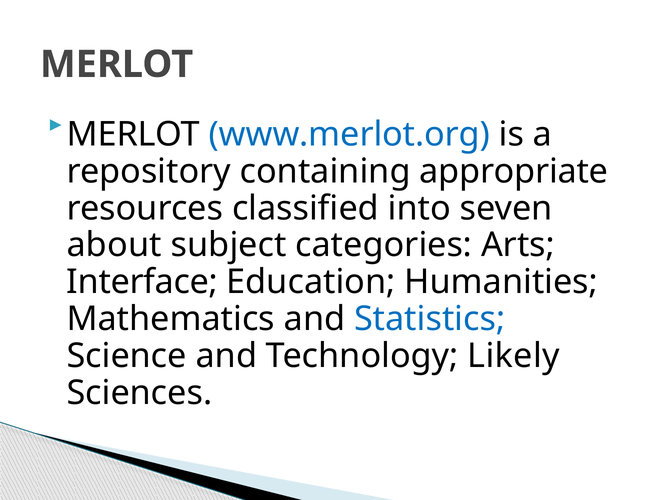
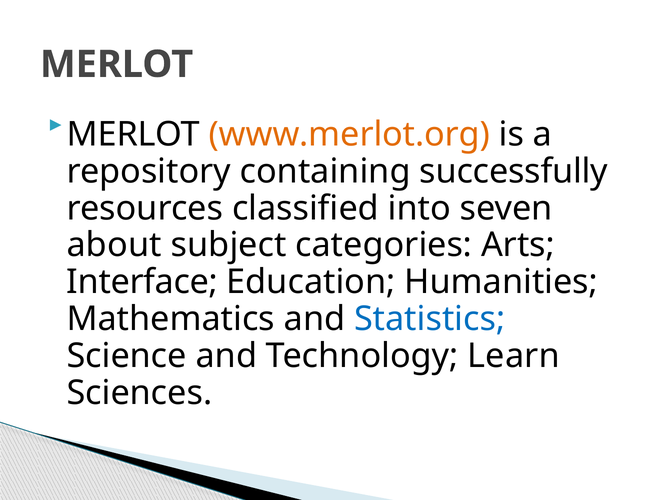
www.merlot.org colour: blue -> orange (349, 134)
appropriate: appropriate -> successfully (514, 171)
Likely: Likely -> Learn (514, 356)
